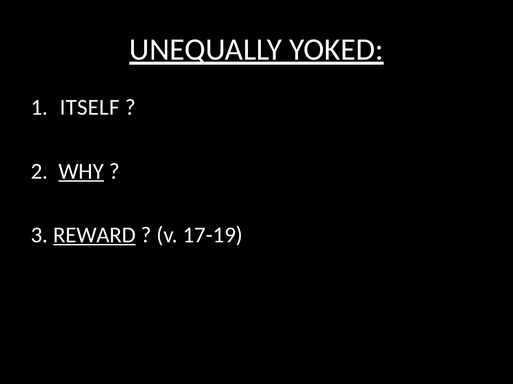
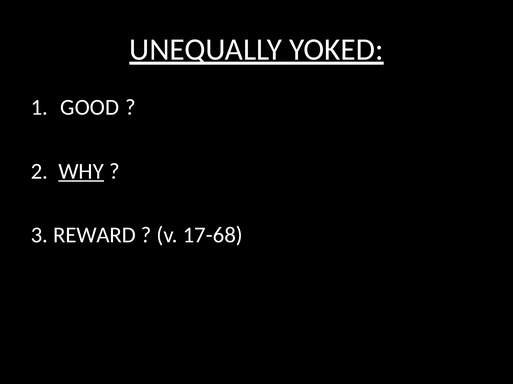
ITSELF: ITSELF -> GOOD (90, 108)
REWARD underline: present -> none (95, 235)
17-19: 17-19 -> 17-68 (213, 235)
